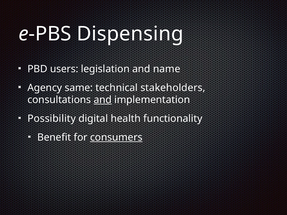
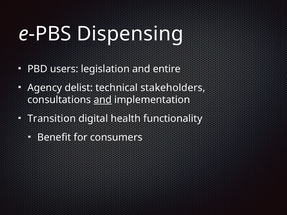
name: name -> entire (167, 69)
same: same -> delist (79, 88)
Possibility: Possibility -> Transition (52, 119)
consumers underline: present -> none (116, 138)
